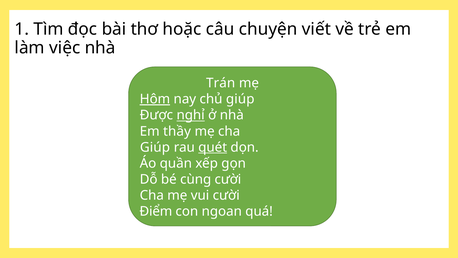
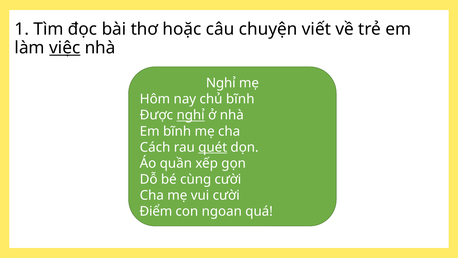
việc underline: none -> present (65, 48)
Trán: Trán -> Nghỉ (221, 83)
Hôm underline: present -> none (155, 99)
chủ giúp: giúp -> bĩnh (240, 99)
Em thầy: thầy -> bĩnh (177, 131)
Giúp: Giúp -> Cách (155, 147)
